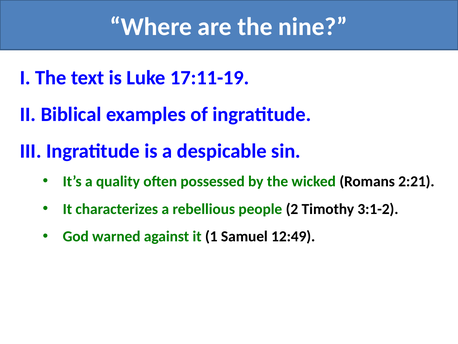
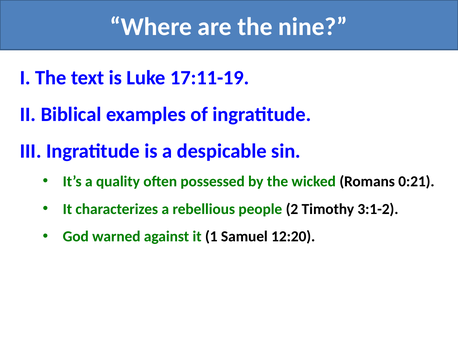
2:21: 2:21 -> 0:21 (416, 181)
12:49: 12:49 -> 12:20 (293, 236)
